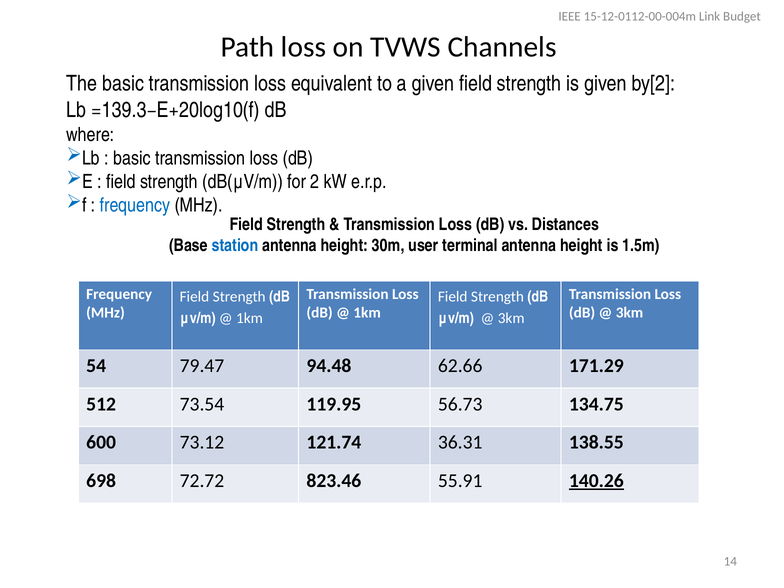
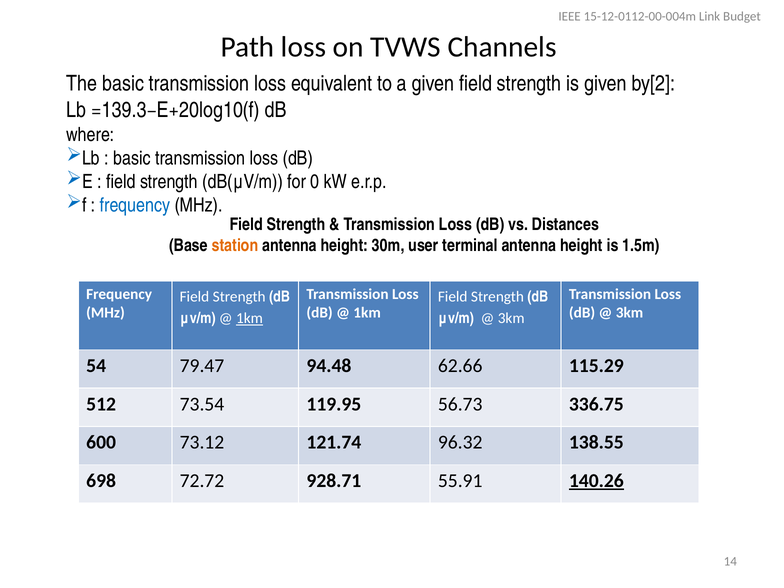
2: 2 -> 0 (315, 182)
station colour: blue -> orange (235, 245)
1km underline: none -> present (250, 318)
171.29: 171.29 -> 115.29 (596, 366)
134.75: 134.75 -> 336.75 (596, 404)
36.31: 36.31 -> 96.32 (460, 443)
823.46: 823.46 -> 928.71 (334, 481)
